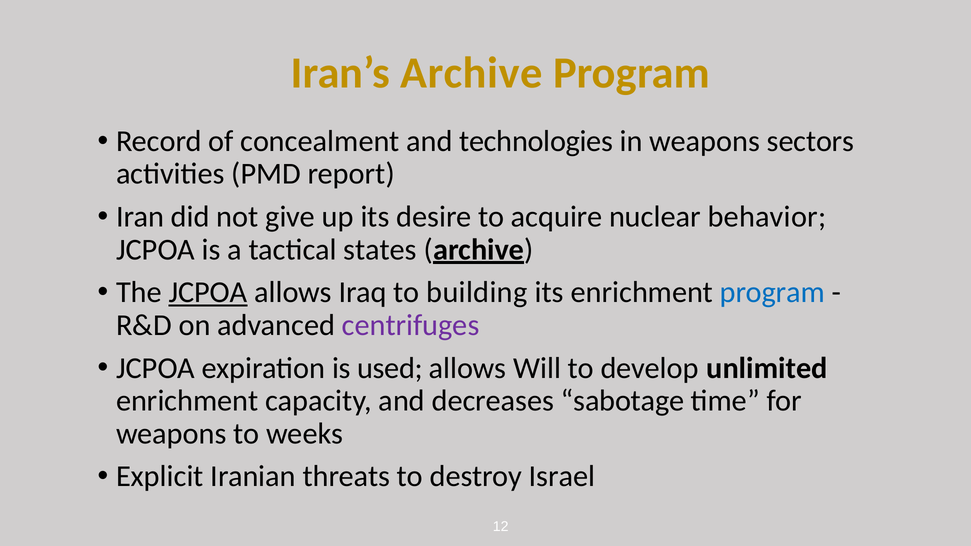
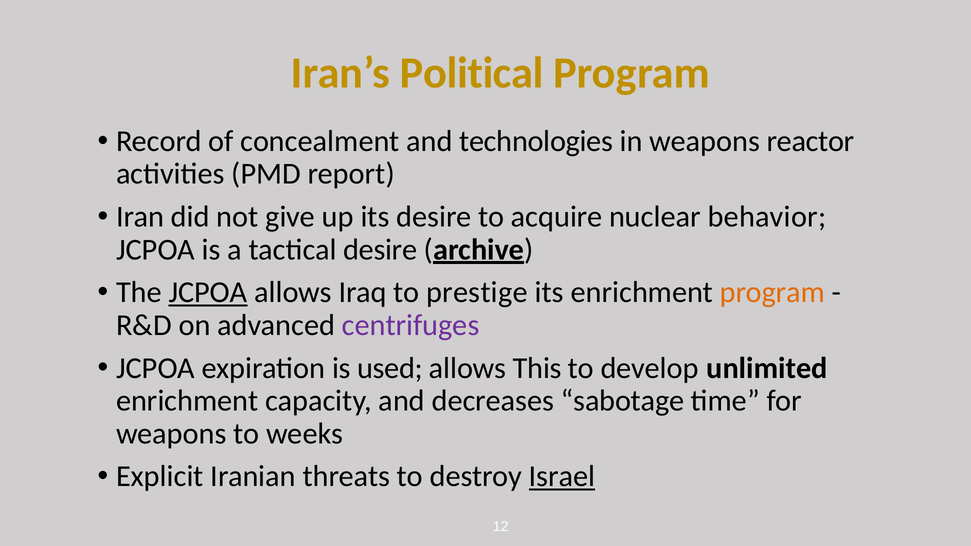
Iran’s Archive: Archive -> Political (472, 73)
sectors: sectors -> reactor (811, 141)
tactical states: states -> desire (380, 250)
building: building -> prestige (477, 293)
program colour: blue -> orange (772, 293)
Will: Will -> This (537, 368)
Israel underline: none -> present (562, 477)
